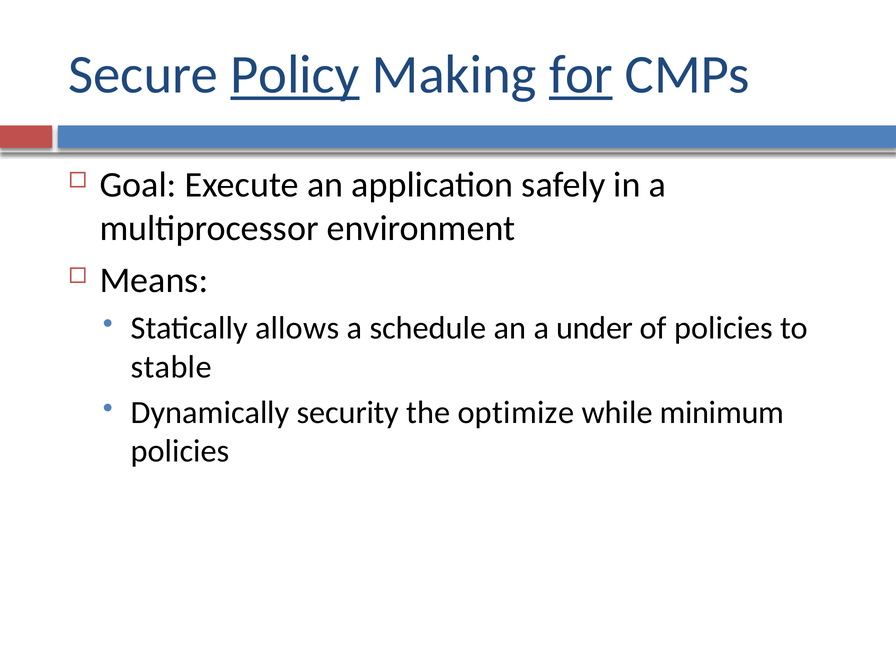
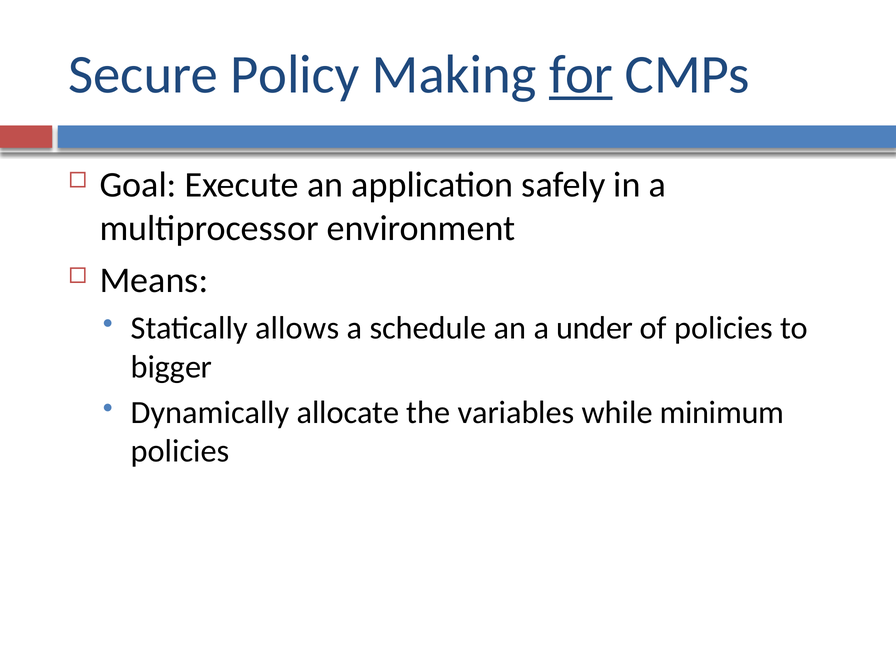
Policy underline: present -> none (295, 75)
stable: stable -> bigger (172, 367)
security: security -> allocate (348, 412)
optimize: optimize -> variables (516, 412)
